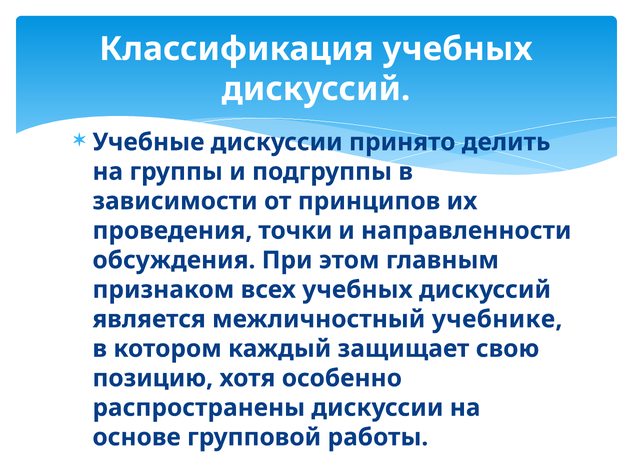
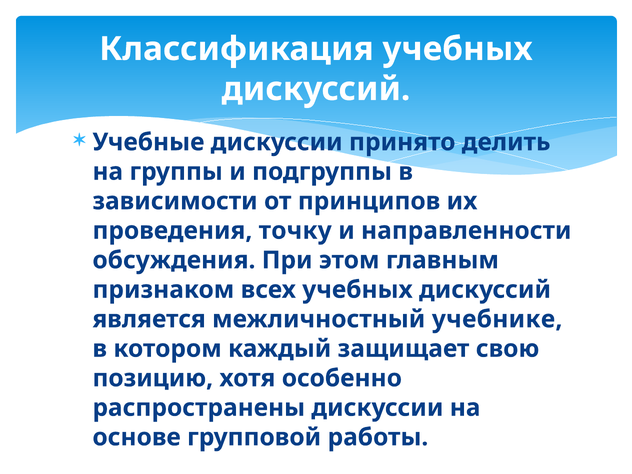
точки: точки -> точку (295, 231)
